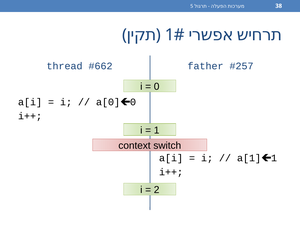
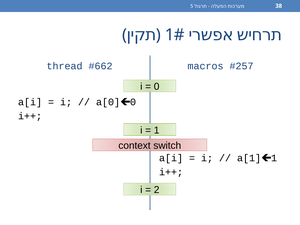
father: father -> macros (206, 66)
